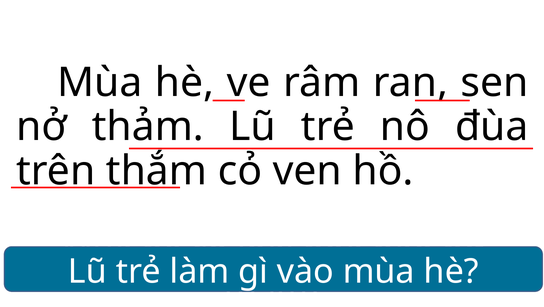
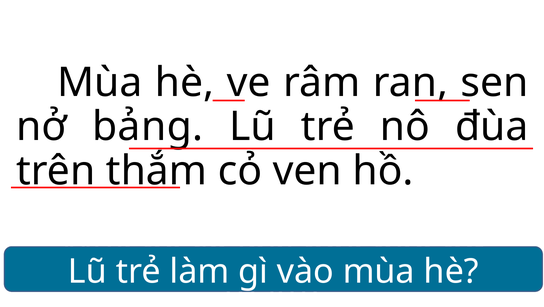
thảm: thảm -> bảng (148, 127)
